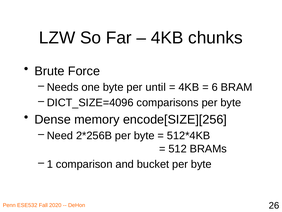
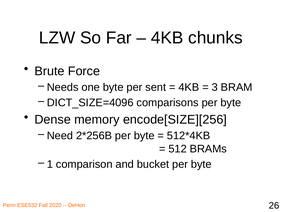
until: until -> sent (156, 87)
6: 6 -> 3 (215, 87)
